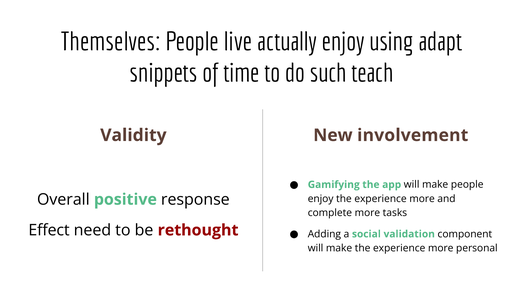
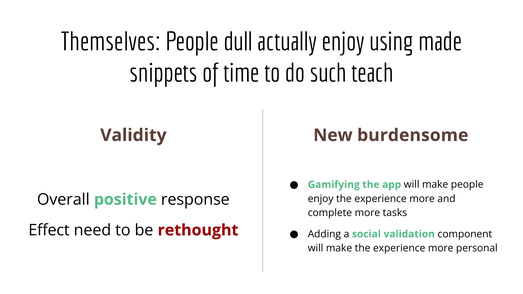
live: live -> dull (238, 42)
adapt: adapt -> made (440, 42)
involvement: involvement -> burdensome (413, 135)
